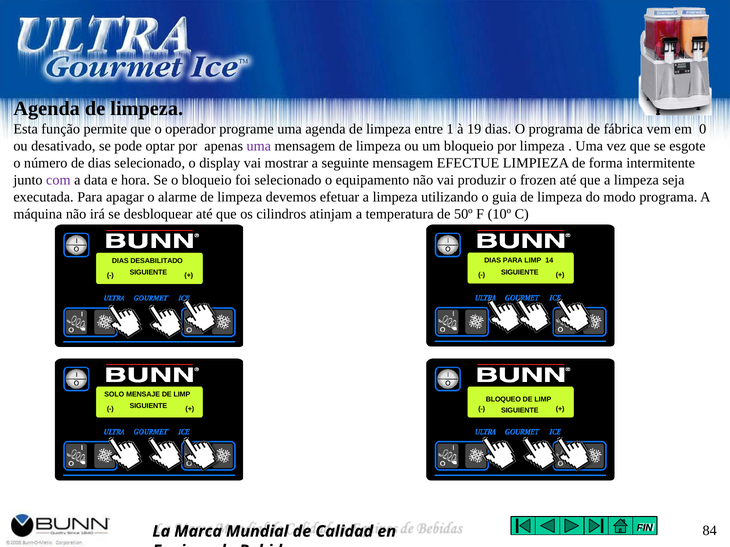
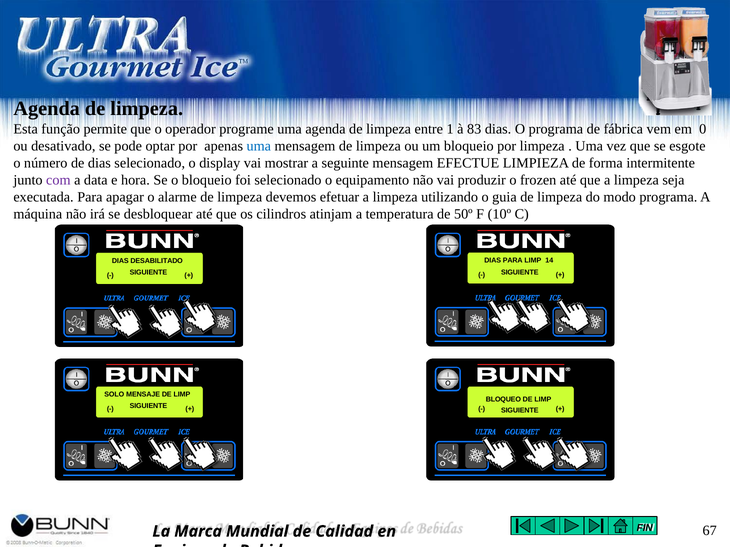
19: 19 -> 83 (474, 129)
uma colour: purple -> blue (259, 146)
84: 84 -> 67 (710, 531)
